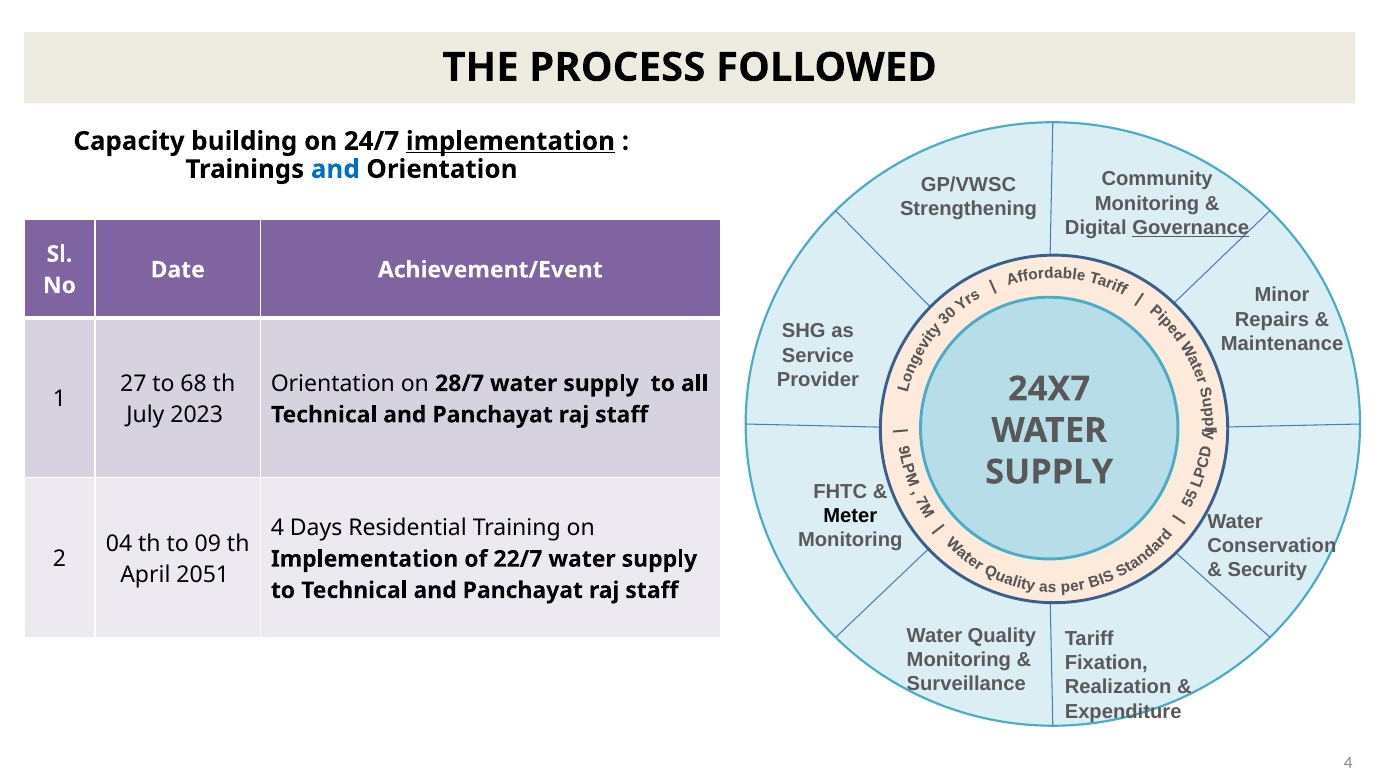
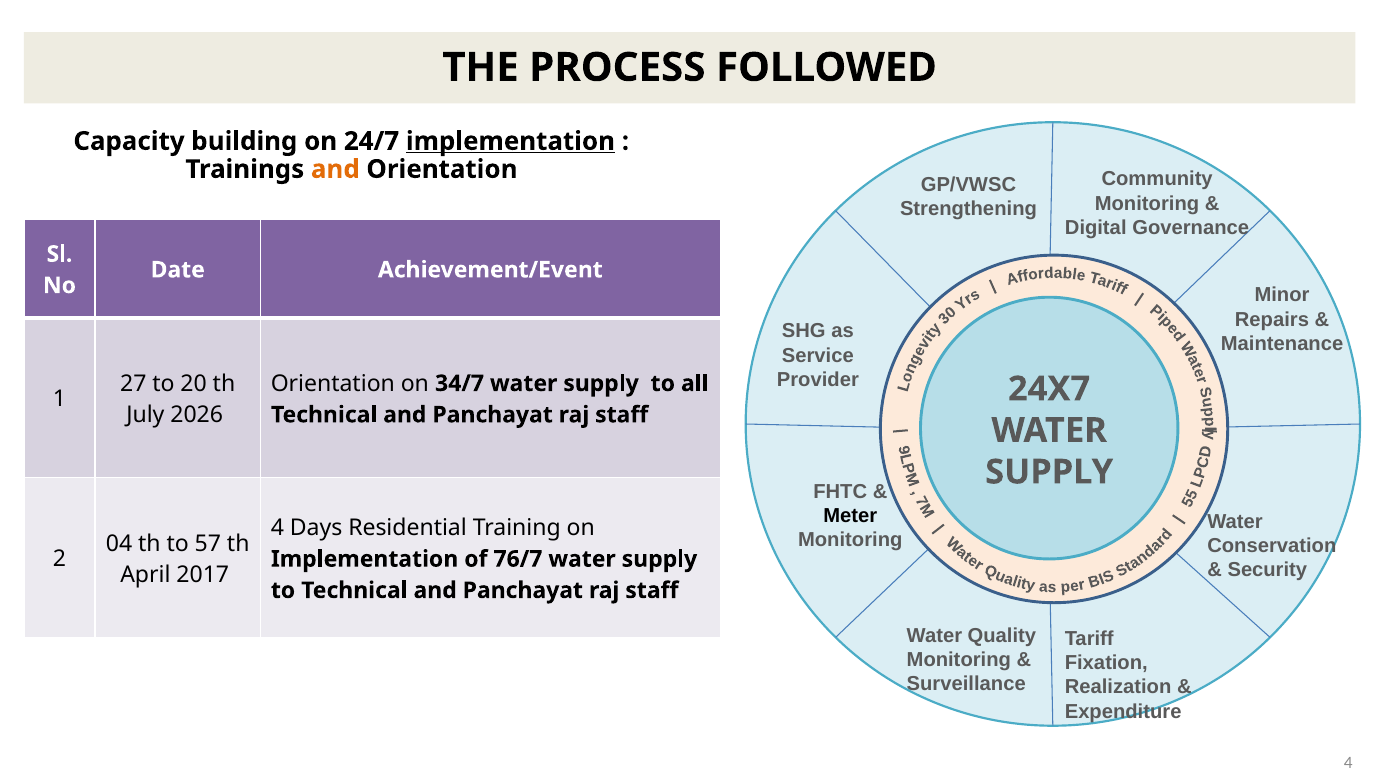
and colour: blue -> orange (335, 169)
Governance underline: present -> none (1191, 228)
68: 68 -> 20 (194, 383)
28/7: 28/7 -> 34/7 (460, 383)
2023: 2023 -> 2026 (197, 414)
09: 09 -> 57 (208, 543)
22/7: 22/7 -> 76/7 (518, 559)
2051: 2051 -> 2017 (203, 574)
